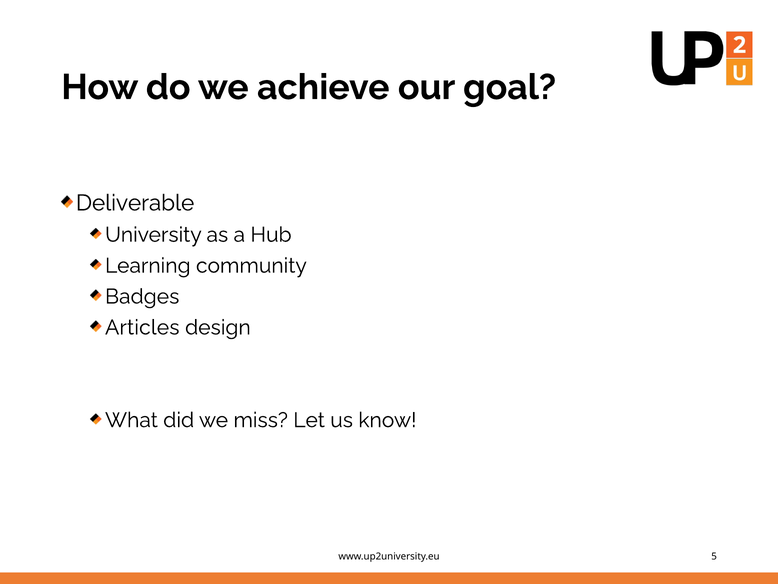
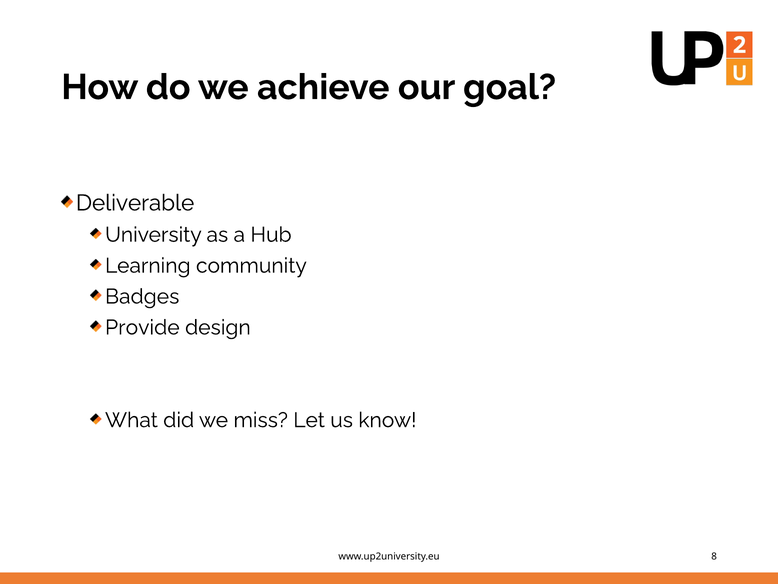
Articles: Articles -> Provide (142, 327)
5: 5 -> 8 (714, 556)
